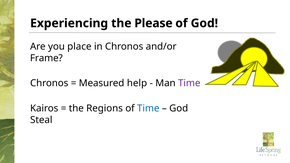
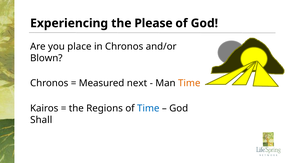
Frame: Frame -> Blown (46, 58)
help: help -> next (137, 83)
Time colour: purple -> orange (189, 83)
Steal: Steal -> Shall (41, 120)
